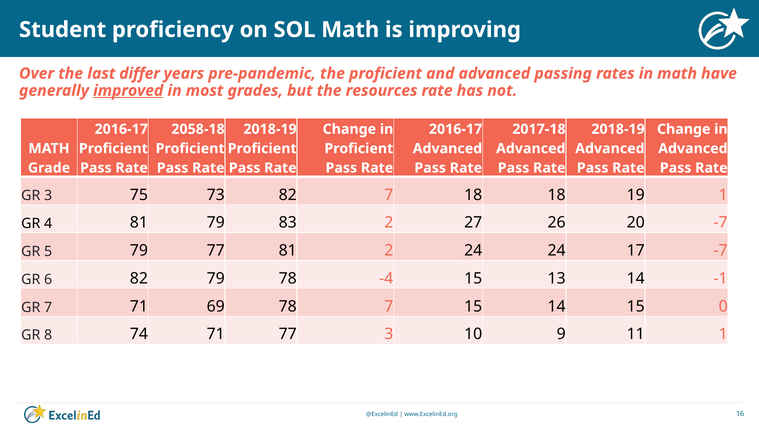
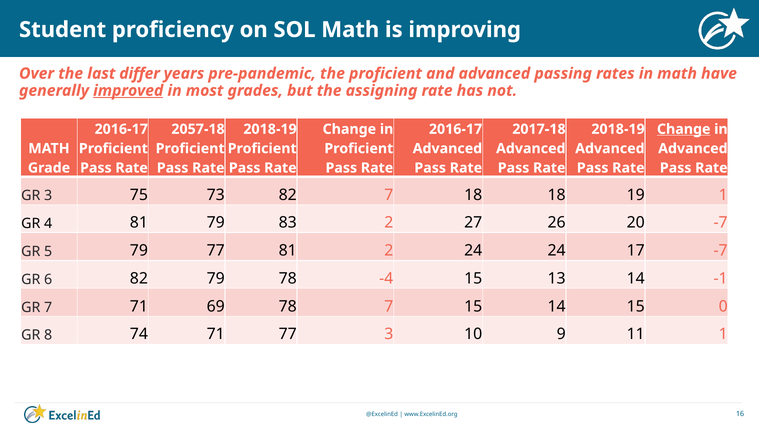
resources: resources -> assigning (382, 91)
2058-18: 2058-18 -> 2057-18 (198, 129)
Change underline: none -> present (684, 129)
